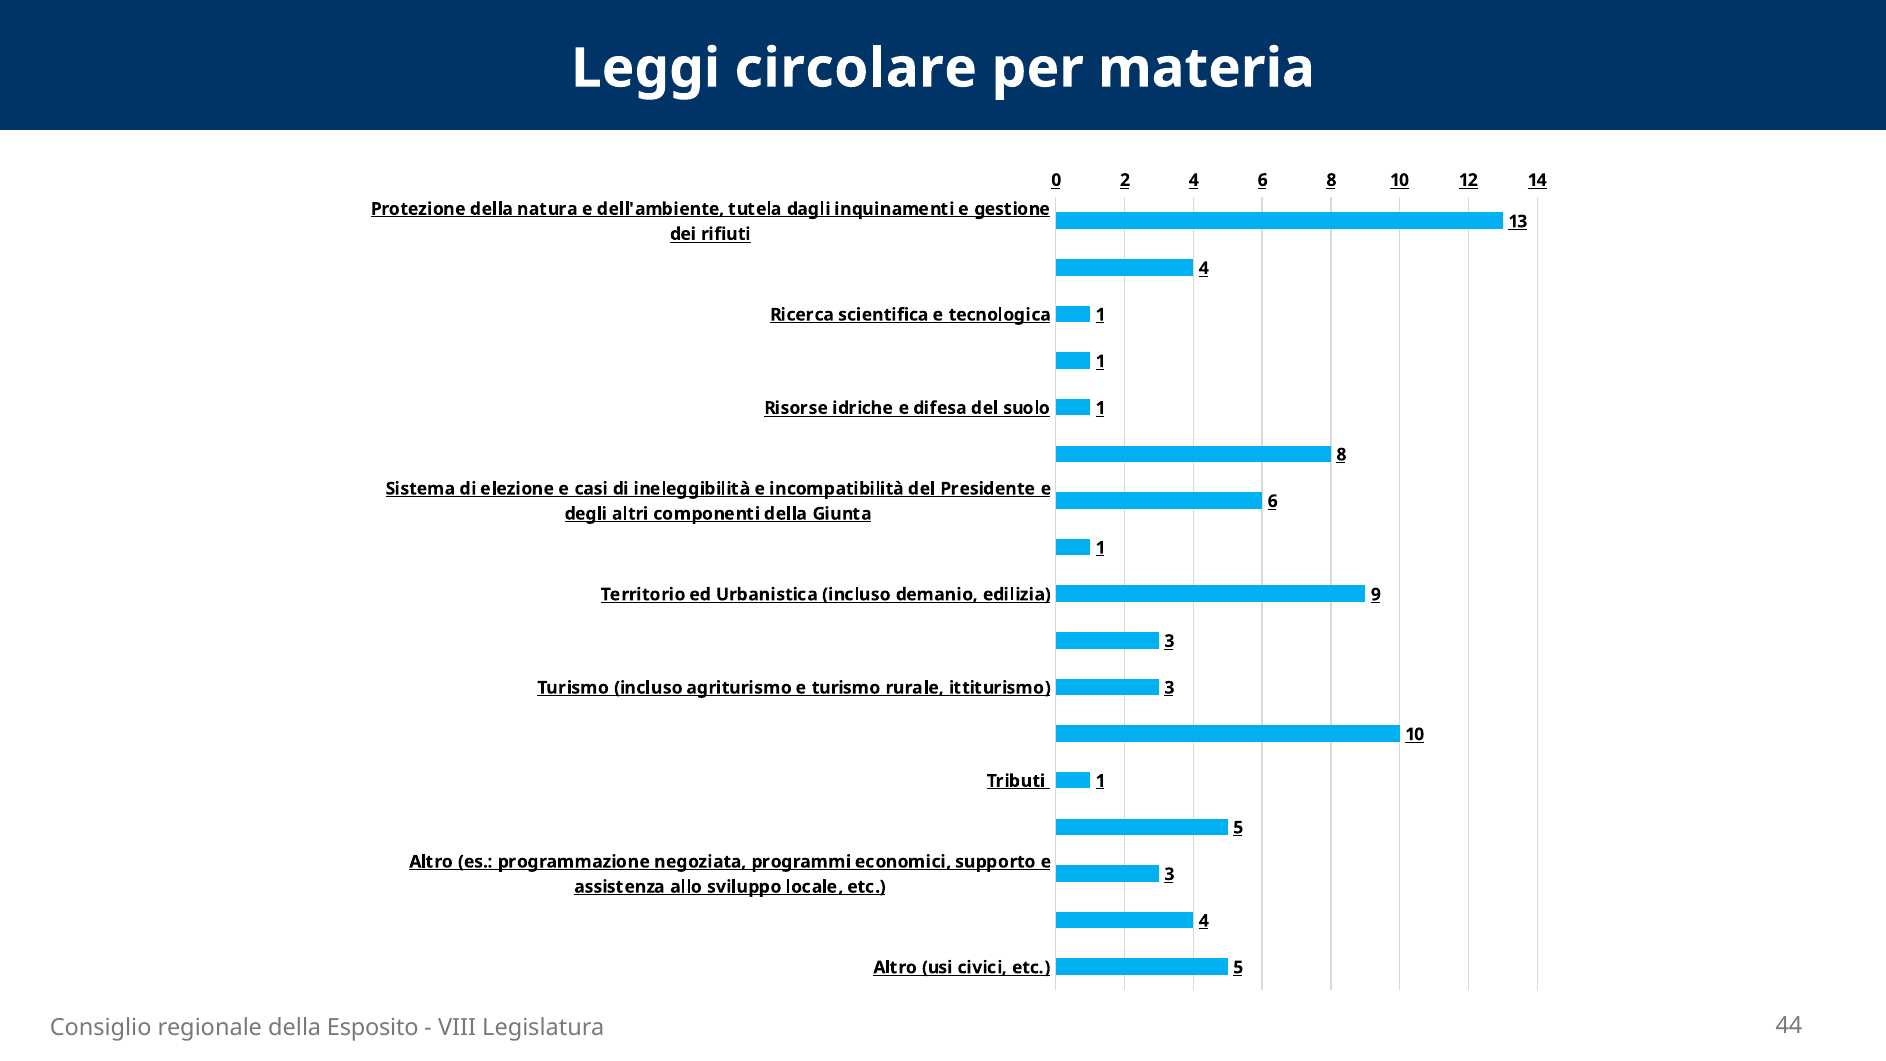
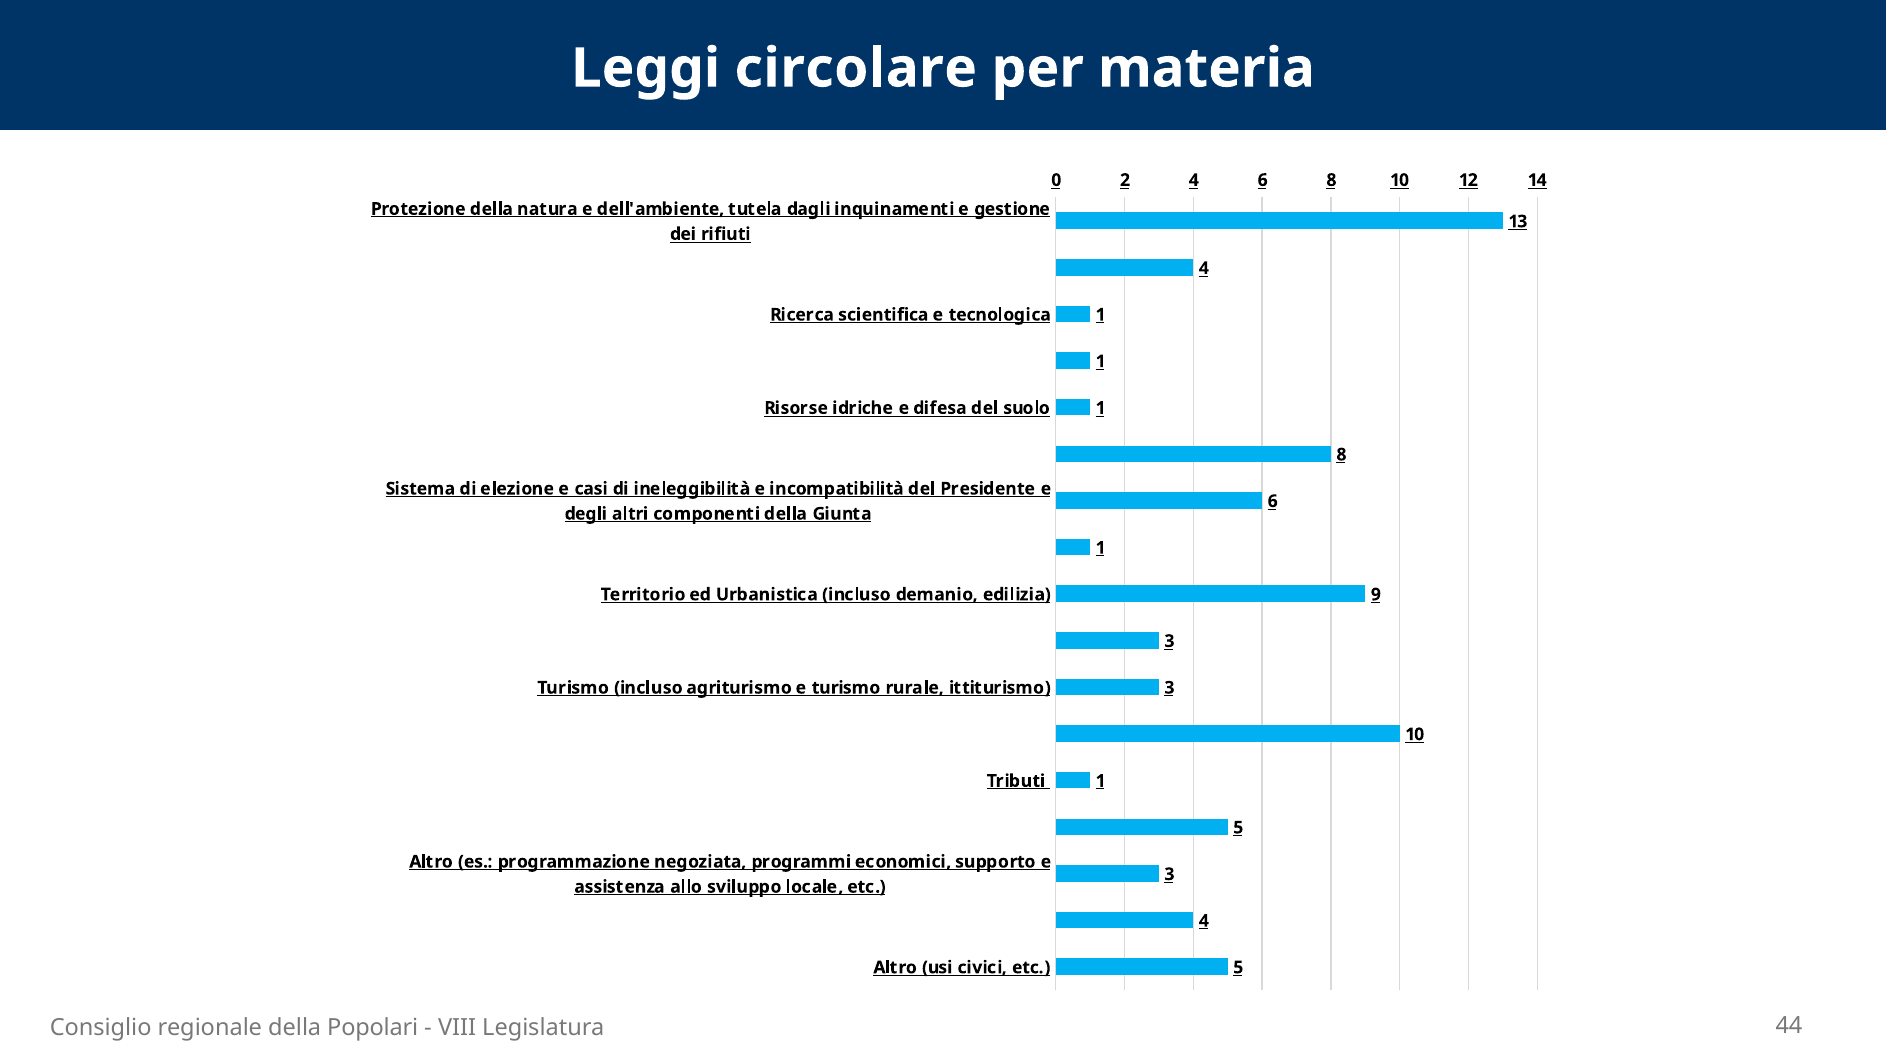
Esposito: Esposito -> Popolari (373, 1027)
